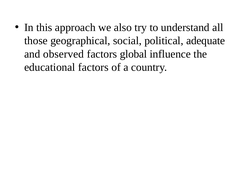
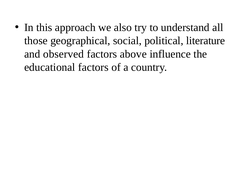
adequate: adequate -> literature (206, 41)
global: global -> above (133, 54)
